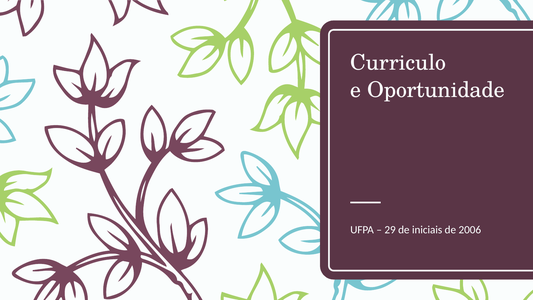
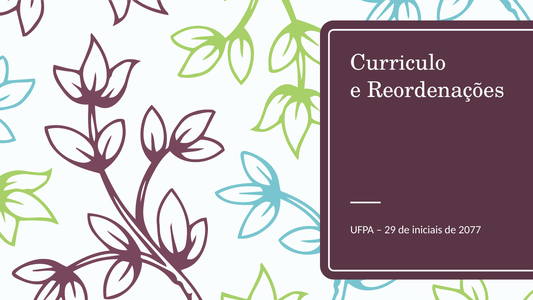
Oportunidade: Oportunidade -> Reordenações (436, 90)
2006: 2006 -> 2077 (470, 230)
